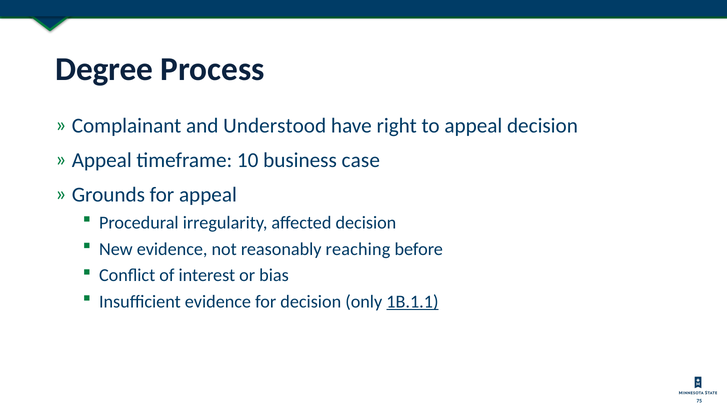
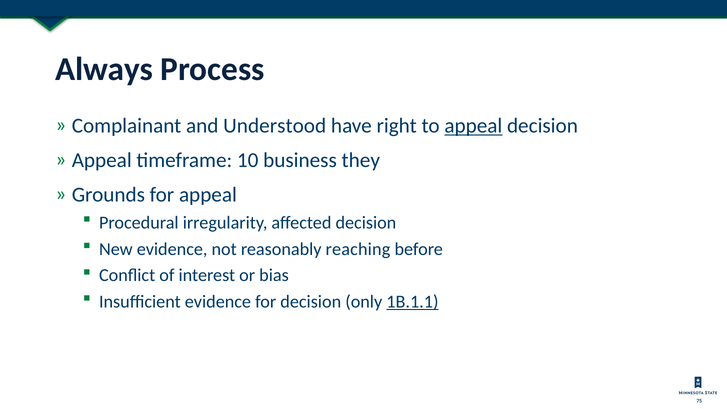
Degree: Degree -> Always (104, 69)
appeal underline: none -> present (473, 126)
case: case -> they (361, 160)
